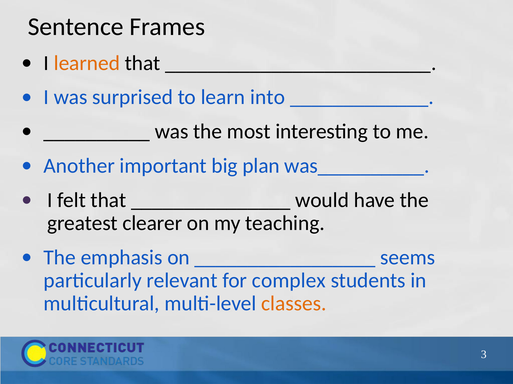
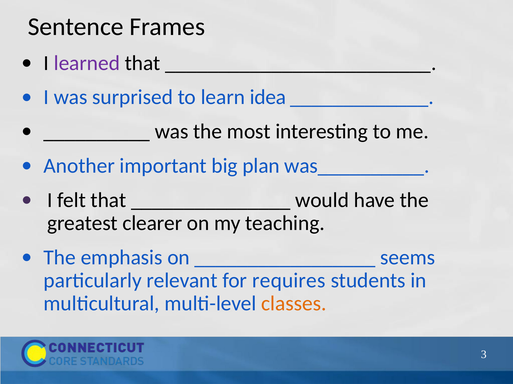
learned colour: orange -> purple (87, 63)
into: into -> idea (268, 97)
complex: complex -> requires (289, 281)
